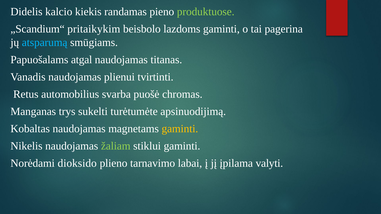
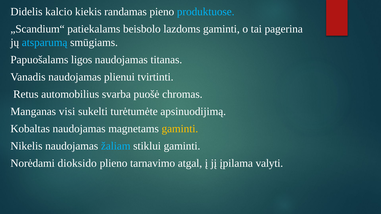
produktuose colour: light green -> light blue (206, 12)
pritaikykim: pritaikykim -> patiekalams (94, 29)
atgal: atgal -> ligos (82, 60)
trys: trys -> visi (67, 112)
žaliam colour: light green -> light blue (116, 146)
labai: labai -> atgal (190, 163)
